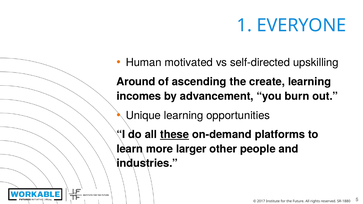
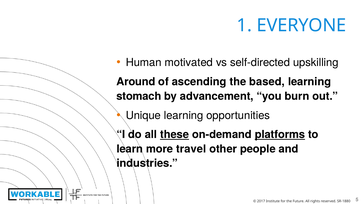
create: create -> based (267, 82)
incomes: incomes -> stomach (139, 96)
platforms underline: none -> present (280, 135)
larger: larger -> travel (191, 149)
